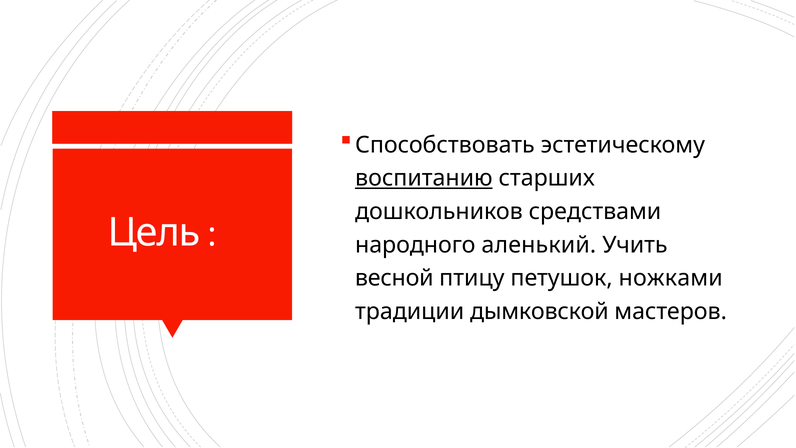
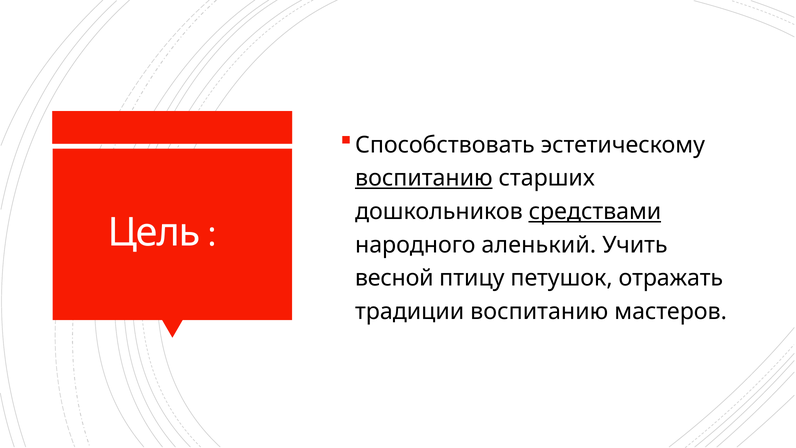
средствами underline: none -> present (595, 211)
ножками: ножками -> отражать (671, 278)
традиции дымковской: дымковской -> воспитанию (539, 312)
